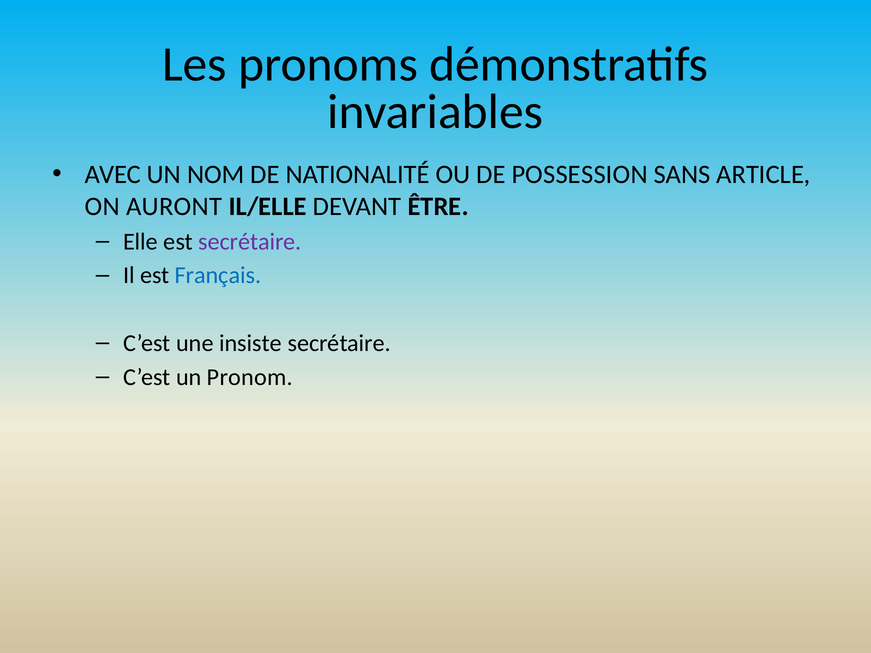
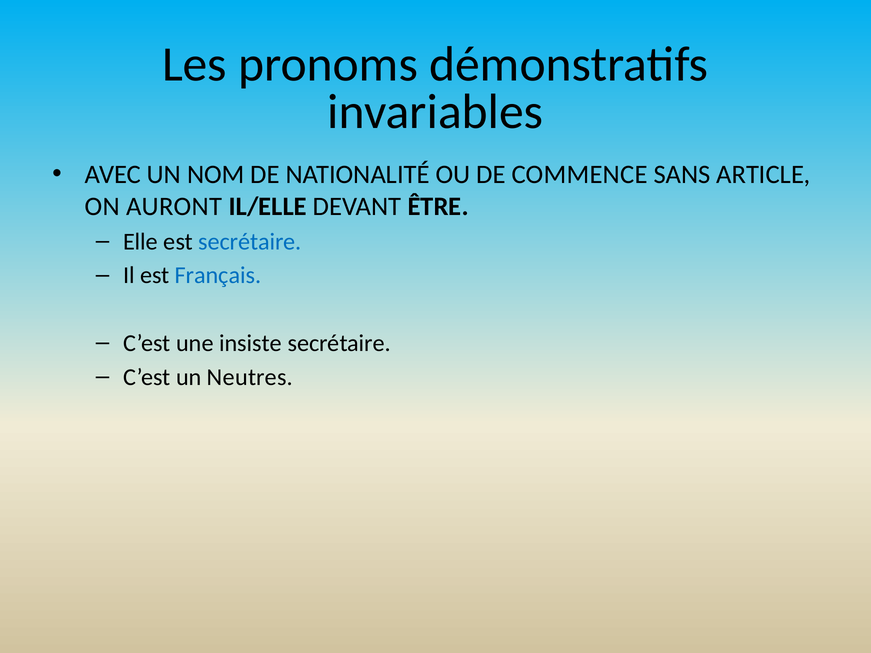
POSSESSION: POSSESSION -> COMMENCE (580, 175)
secrétaire colour: purple -> blue (250, 242)
Pronom: Pronom -> Neutres (250, 377)
